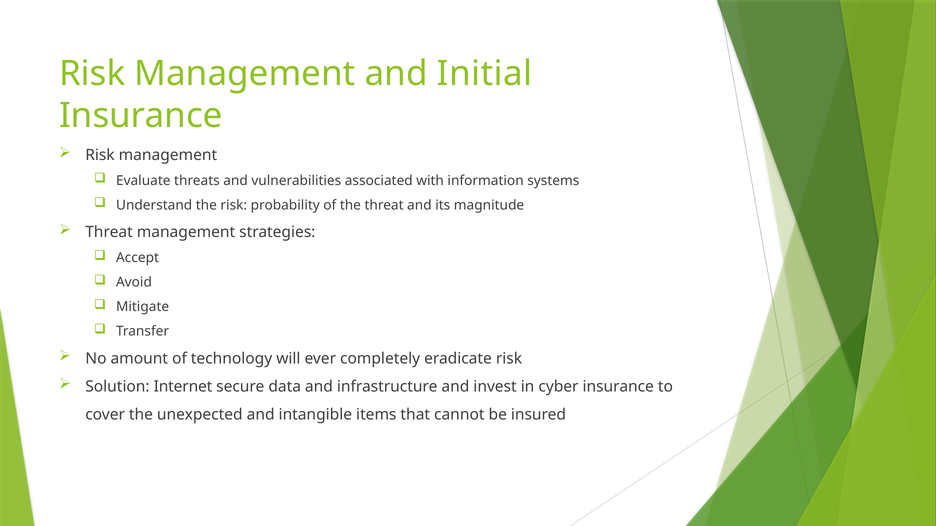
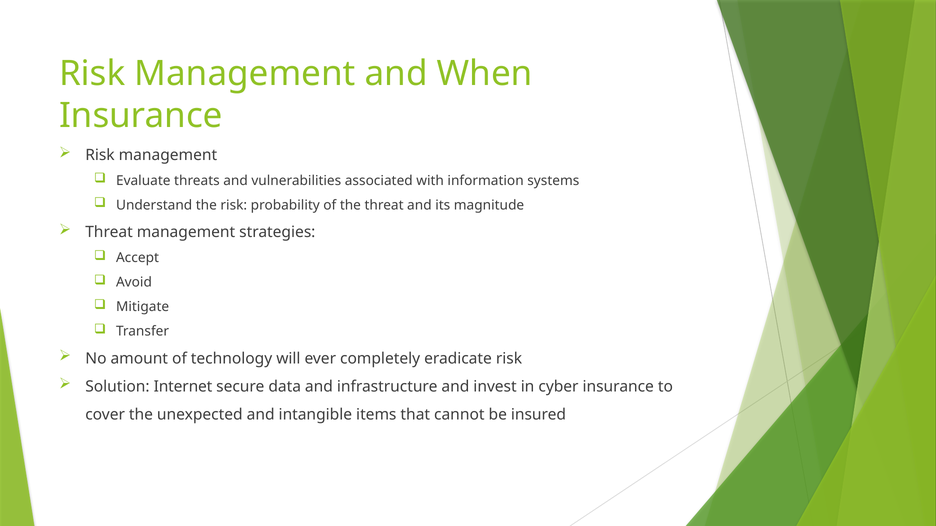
Initial: Initial -> When (485, 74)
